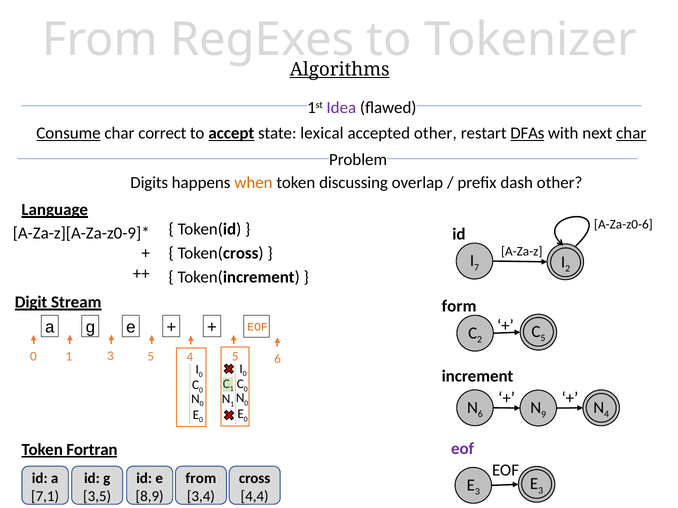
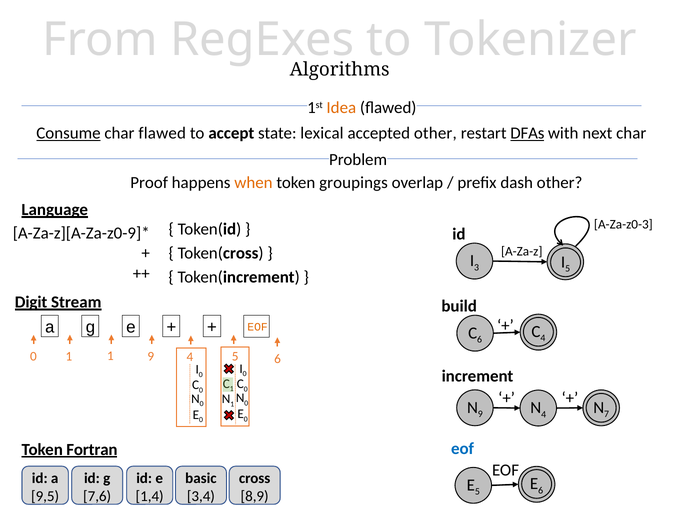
Algorithms underline: present -> none (340, 70)
Idea colour: purple -> orange (341, 108)
char correct: correct -> flawed (162, 133)
accept underline: present -> none (231, 133)
char underline: present -> none (631, 133)
Digits: Digits -> Proof (149, 183)
discussing: discussing -> groupings (353, 183)
A-Za-z0-6: A-Za-z0-6 -> A-Za-z0-3 (623, 225)
7: 7 -> 3 (477, 268)
2: 2 -> 5 (568, 269)
form: form -> build (459, 306)
2: 2 -> 6 (480, 340)
5: 5 -> 4 (543, 338)
1 3: 3 -> 1 (110, 356)
0 5: 5 -> 9 (151, 357)
6: 6 -> 9 (480, 415)
9: 9 -> 4 (544, 415)
4: 4 -> 7 (607, 415)
eof colour: purple -> blue (462, 449)
from: from -> basic (201, 479)
3: 3 -> 5 (477, 492)
3: 3 -> 6 (541, 491)
7,1: 7,1 -> 9,5 (45, 497)
3,5: 3,5 -> 7,6 (97, 497)
8,9: 8,9 -> 1,4 (150, 497)
4,4: 4,4 -> 8,9 (255, 497)
